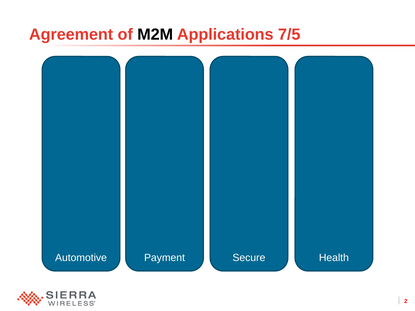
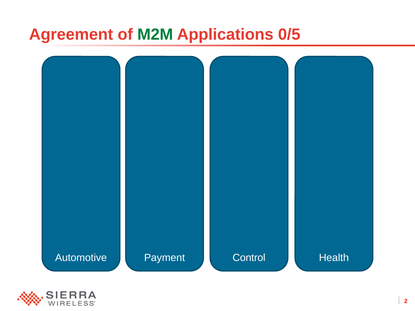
M2M colour: black -> green (155, 35)
7/5: 7/5 -> 0/5 (289, 35)
Secure: Secure -> Control (249, 258)
